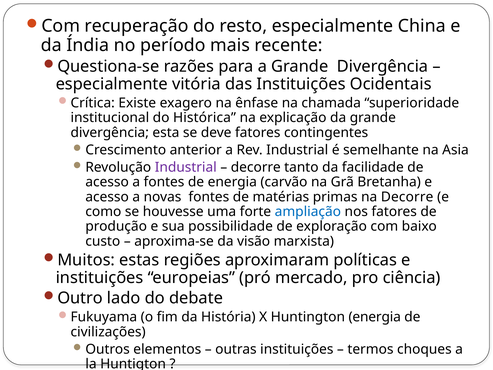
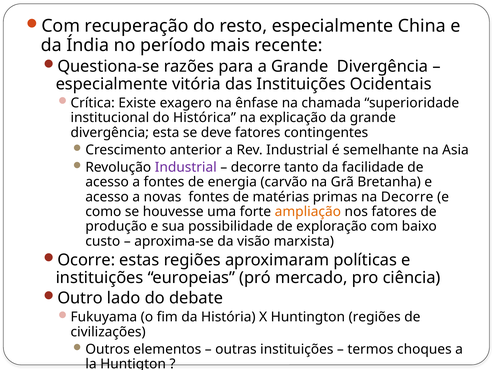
ampliação colour: blue -> orange (308, 212)
Muitos: Muitos -> Ocorre (86, 260)
Huntington energia: energia -> regiões (375, 317)
